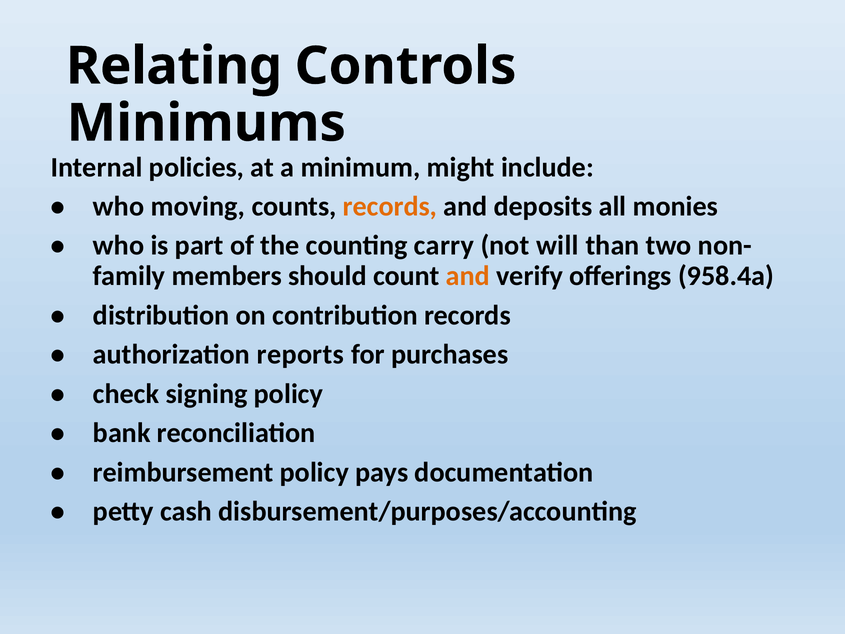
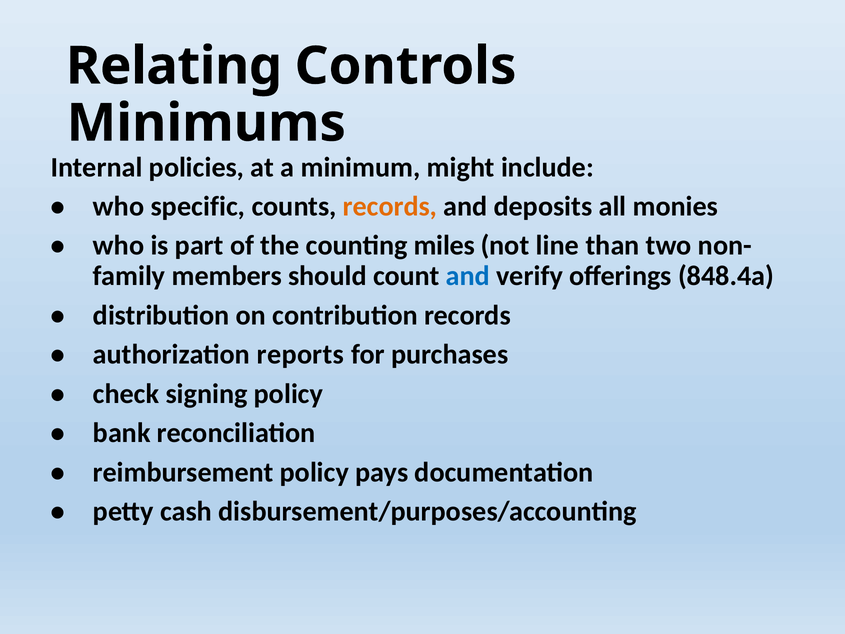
moving: moving -> specific (198, 206)
carry: carry -> miles (444, 246)
will: will -> line (557, 246)
and colour: orange -> blue (468, 276)
958.4a: 958.4a -> 848.4a (726, 276)
